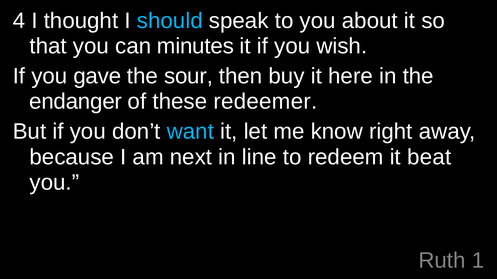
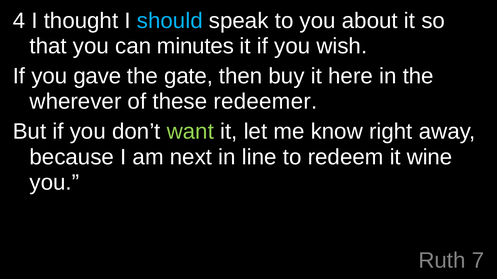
sour: sour -> gate (189, 76)
endanger: endanger -> wherever (76, 102)
want colour: light blue -> light green (190, 132)
beat: beat -> wine (430, 157)
1: 1 -> 7 (478, 261)
